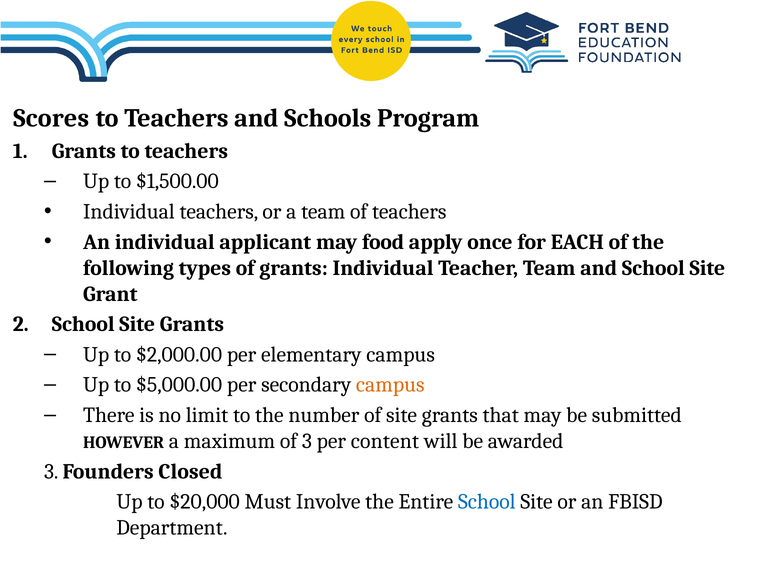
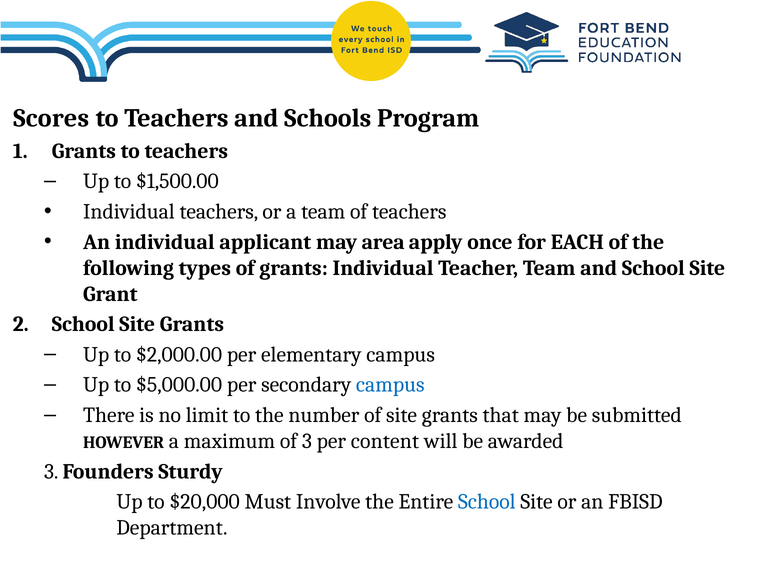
food: food -> area (383, 242)
campus colour: orange -> blue (390, 385)
Closed: Closed -> Sturdy (191, 472)
